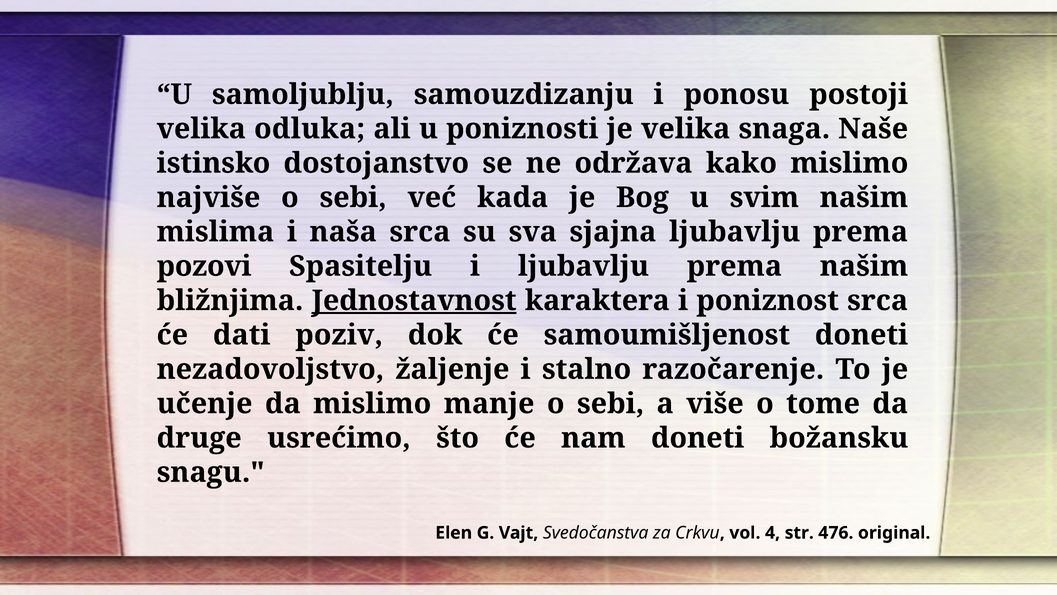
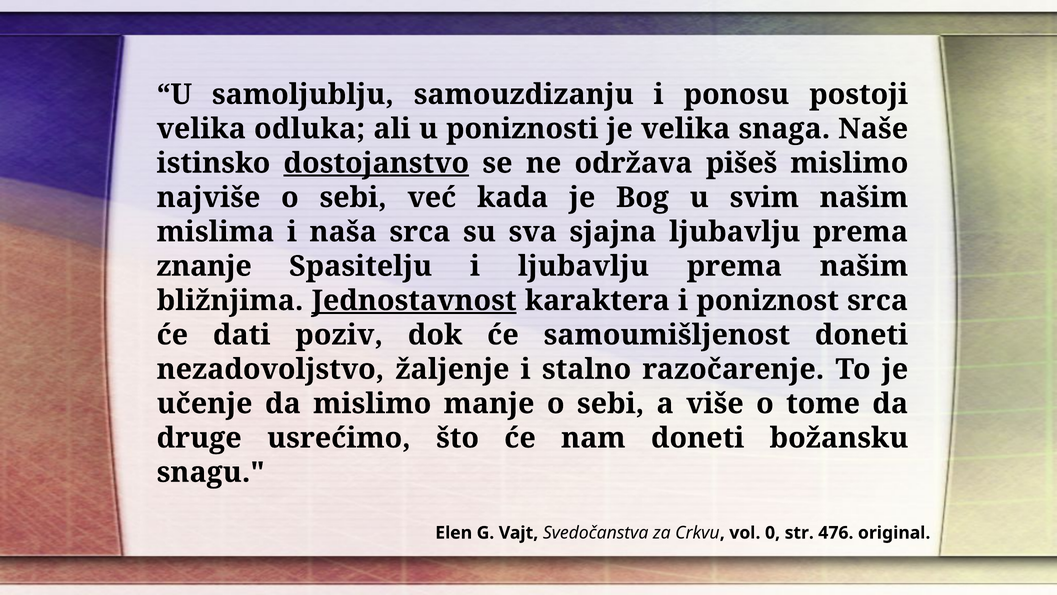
dostojanstvo underline: none -> present (376, 163)
kako: kako -> pišeš (742, 163)
pozovi: pozovi -> znanje (204, 266)
4: 4 -> 0 (773, 532)
